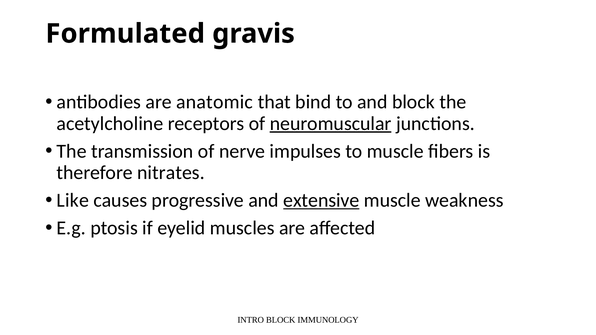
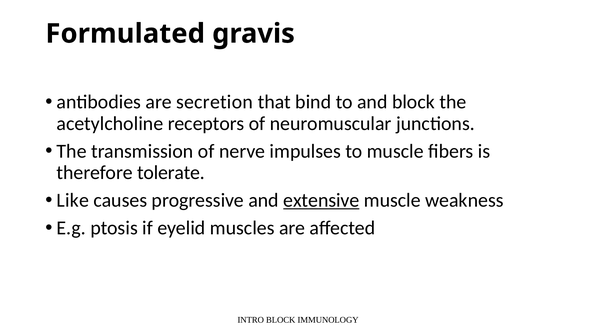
anatomic: anatomic -> secretion (215, 102)
neuromuscular underline: present -> none (331, 124)
nitrates: nitrates -> tolerate (171, 173)
